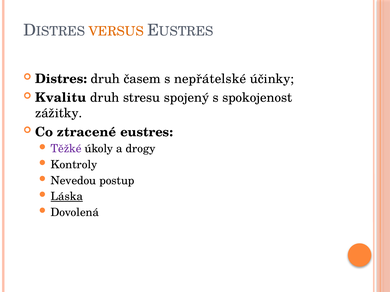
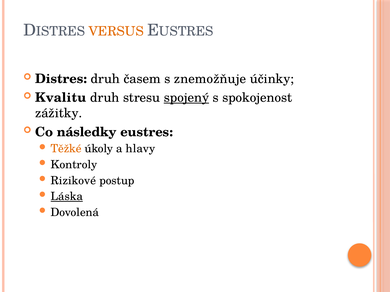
nepřátelské: nepřátelské -> znemožňuje (210, 79)
spojený underline: none -> present (186, 98)
ztracené: ztracené -> následky (87, 132)
Těžké colour: purple -> orange (66, 149)
drogy: drogy -> hlavy (141, 149)
Nevedou: Nevedou -> Rizikové (73, 181)
